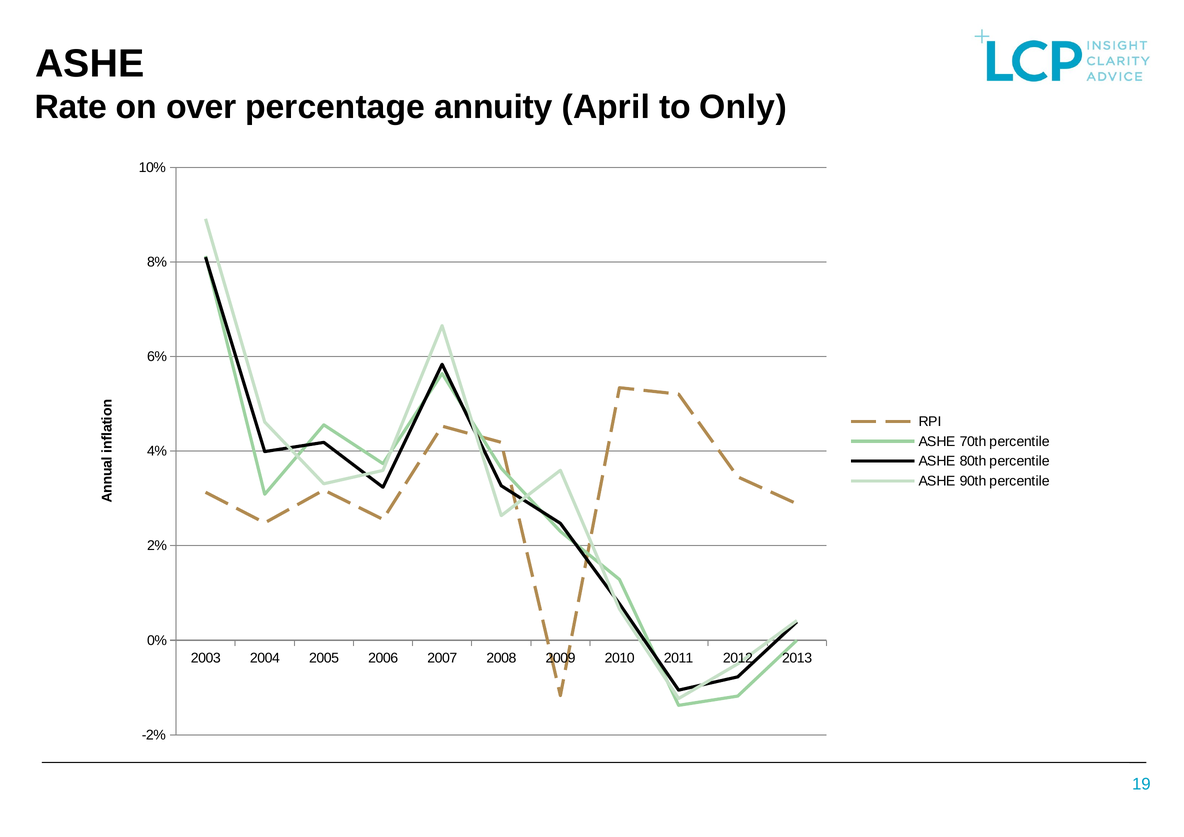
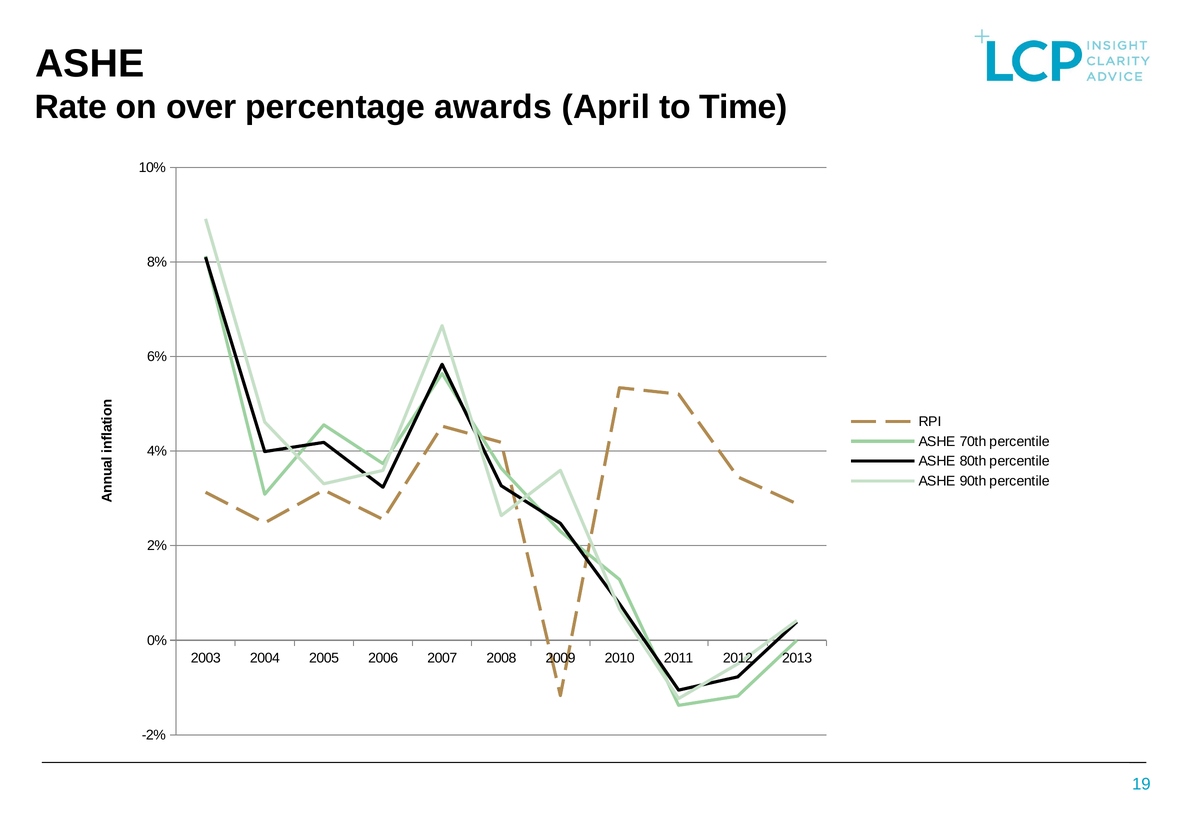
annuity: annuity -> awards (493, 107)
Only: Only -> Time (743, 107)
